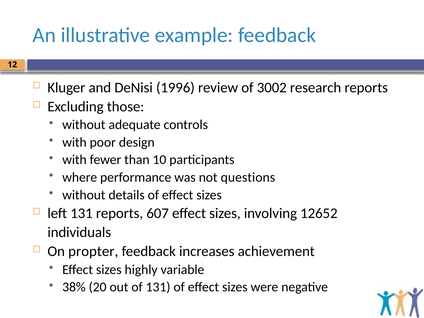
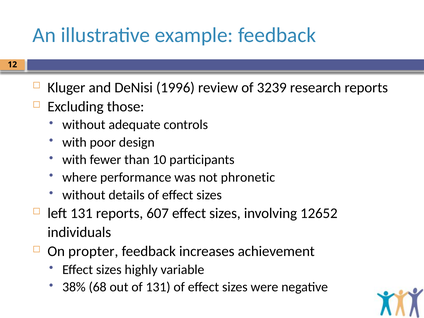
3002: 3002 -> 3239 (272, 88)
questions: questions -> phronetic (248, 177)
20: 20 -> 68 (98, 287)
